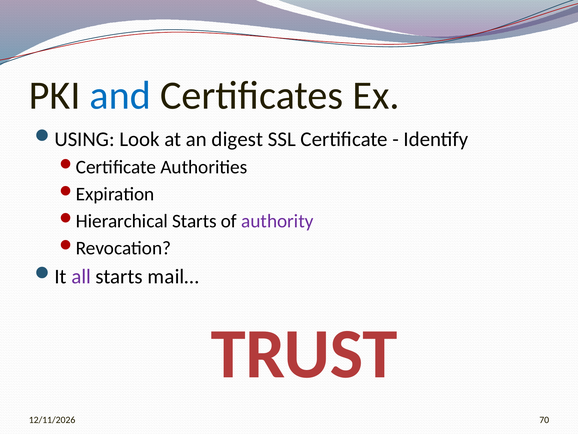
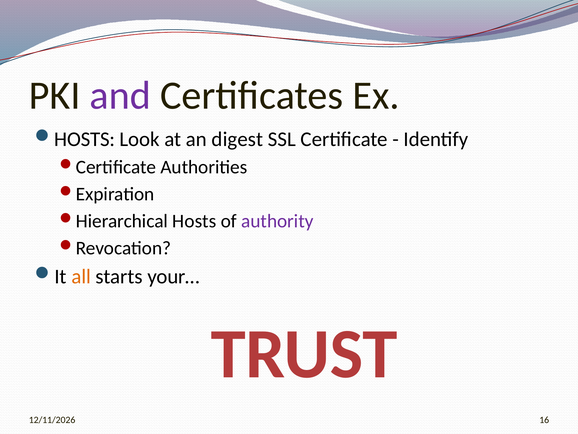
and colour: blue -> purple (120, 95)
USING: USING -> HOSTS (85, 139)
Starts: Starts -> Hosts (194, 221)
all colour: purple -> orange (81, 276)
mail…: mail… -> your… (174, 276)
70: 70 -> 16 (544, 420)
